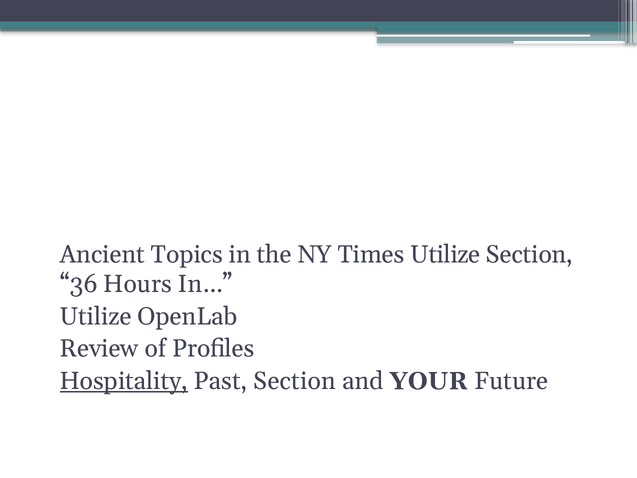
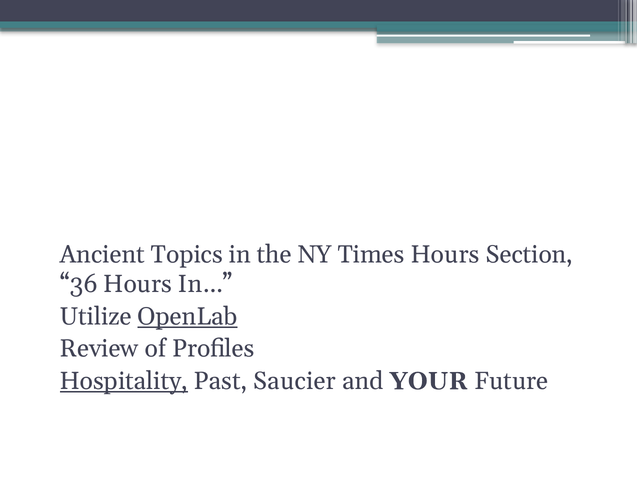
Times Utilize: Utilize -> Hours (445, 254)
OpenLab underline: none -> present (188, 316)
Past Section: Section -> Saucier (295, 381)
